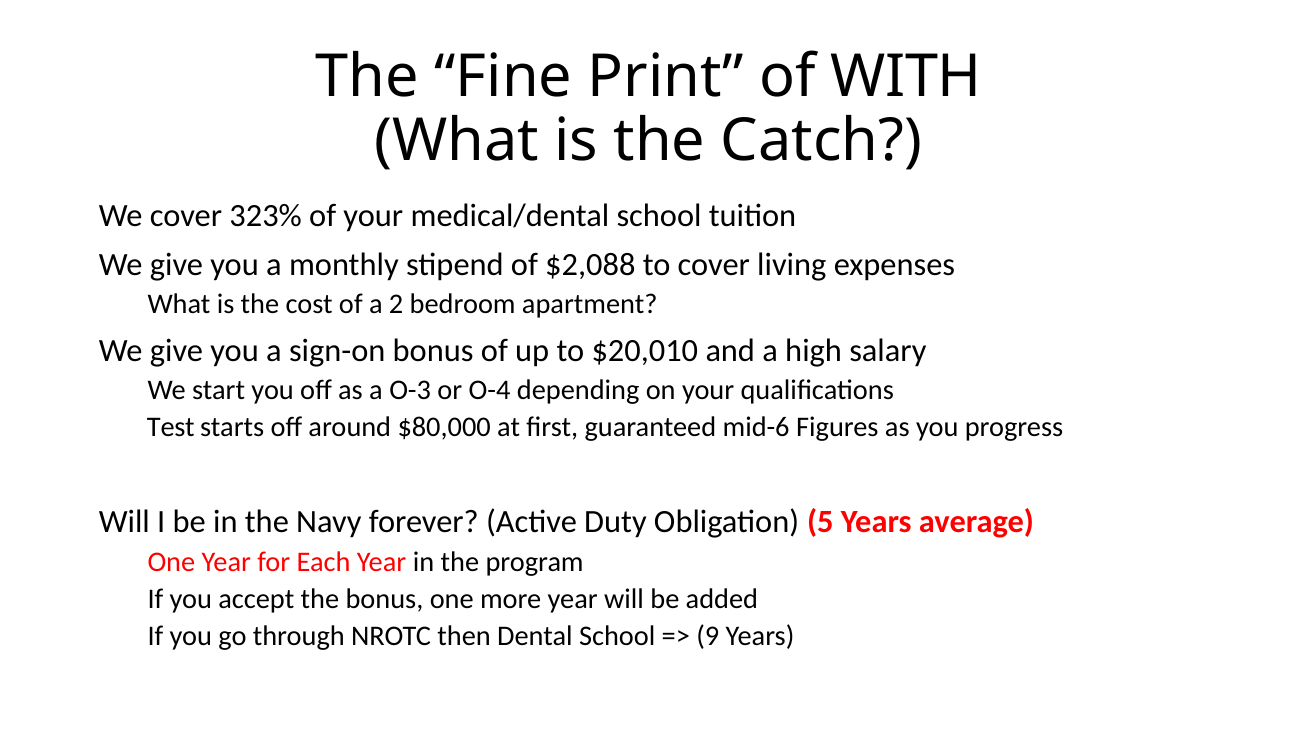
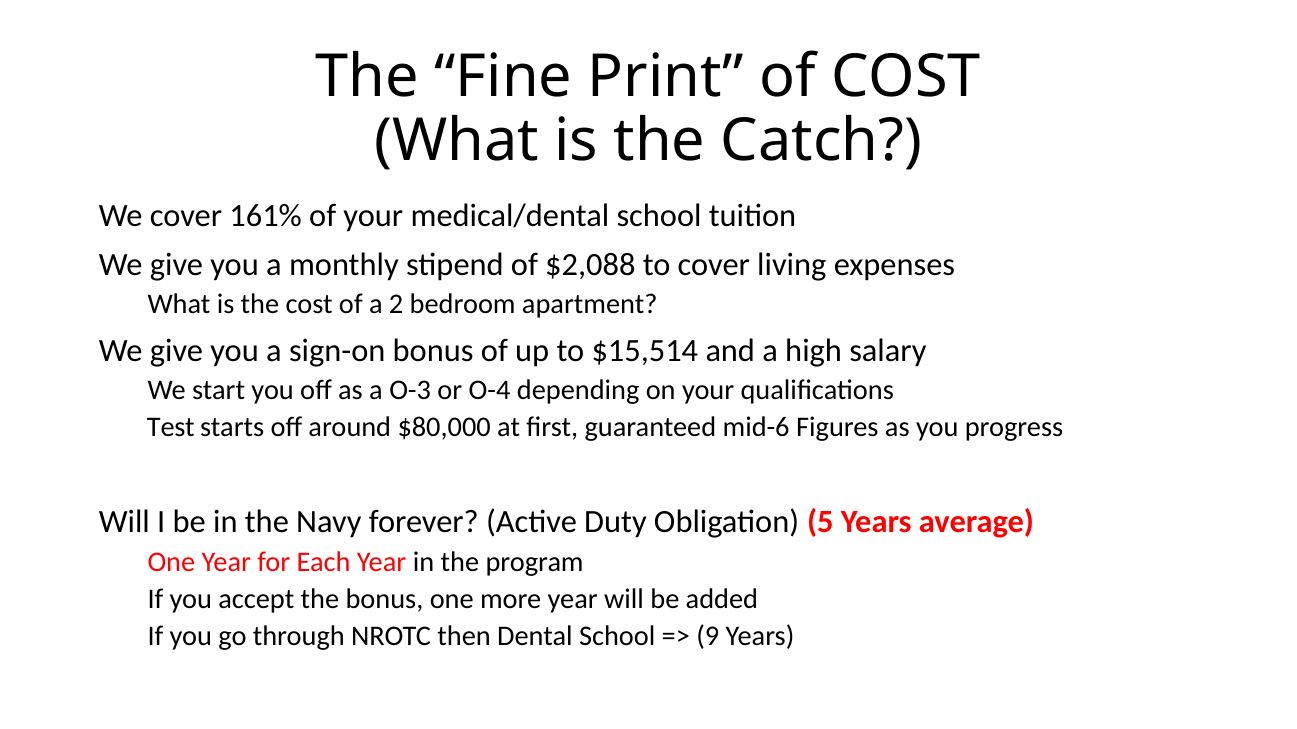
of WITH: WITH -> COST (906, 77)
323%: 323% -> 161% (266, 216)
$20,010: $20,010 -> $15,514 (645, 351)
